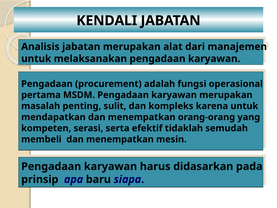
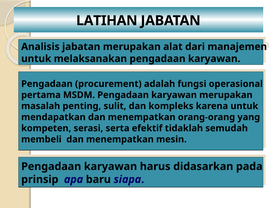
KENDALI: KENDALI -> LATIHAN (107, 21)
